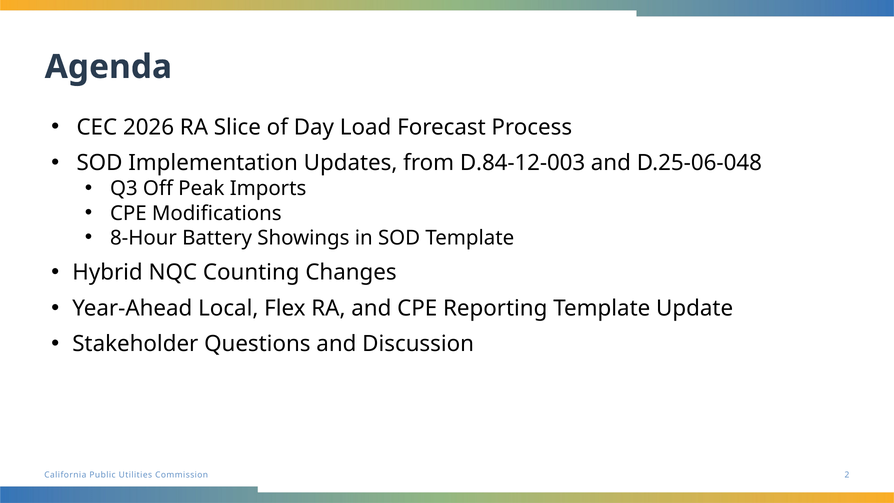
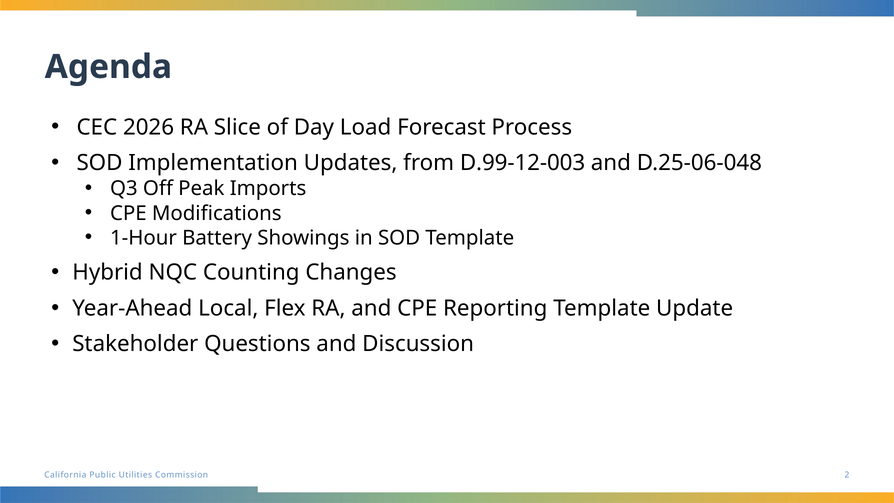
D.84-12-003: D.84-12-003 -> D.99-12-003 (523, 163)
8-Hour: 8-Hour -> 1-Hour (143, 238)
